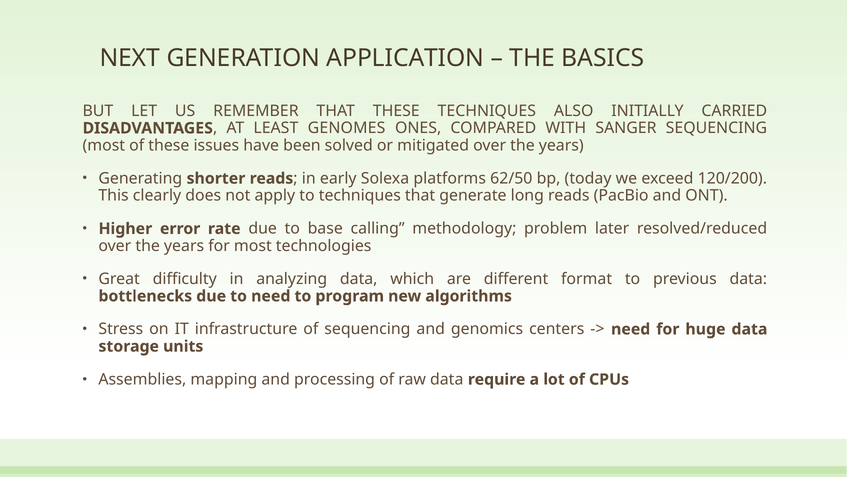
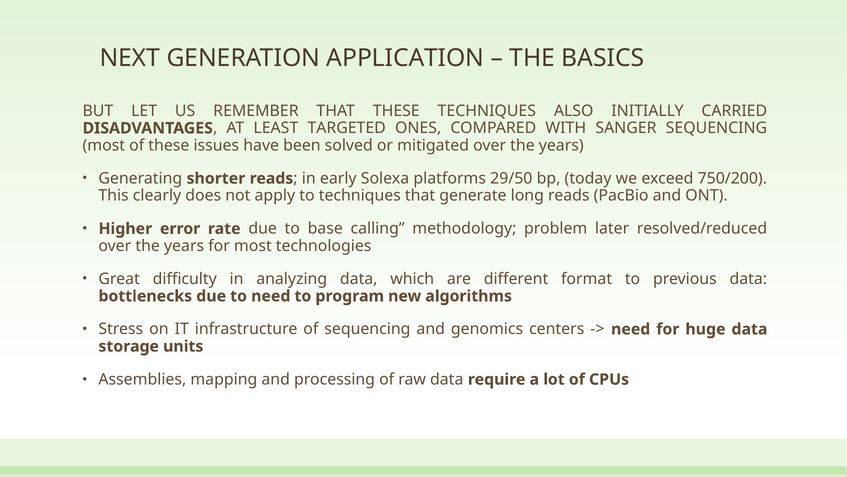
GENOMES: GENOMES -> TARGETED (347, 128)
62/50: 62/50 -> 29/50 (511, 178)
120/200: 120/200 -> 750/200 (732, 178)
